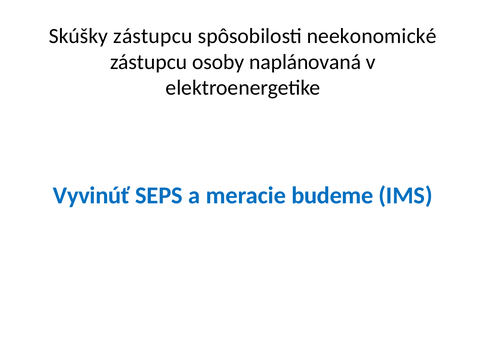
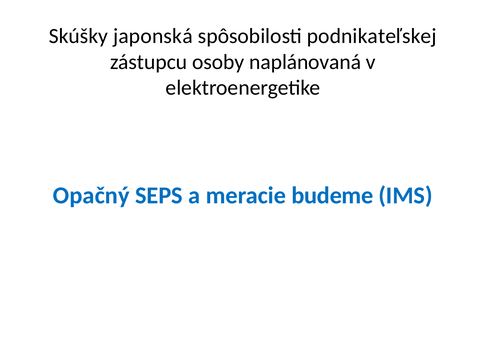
Skúšky zástupcu: zástupcu -> japonská (153, 36)
neekonomické: neekonomické -> podnikateľskej (372, 36)
Vyvinúť: Vyvinúť -> Opačný (91, 196)
